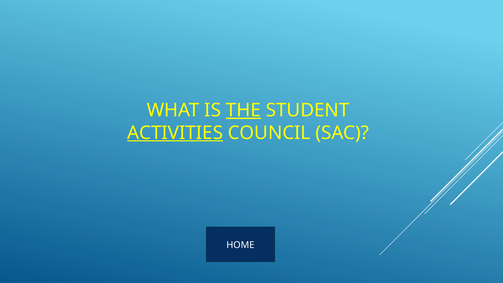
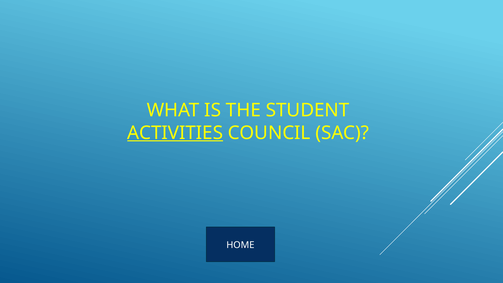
THE underline: present -> none (243, 110)
